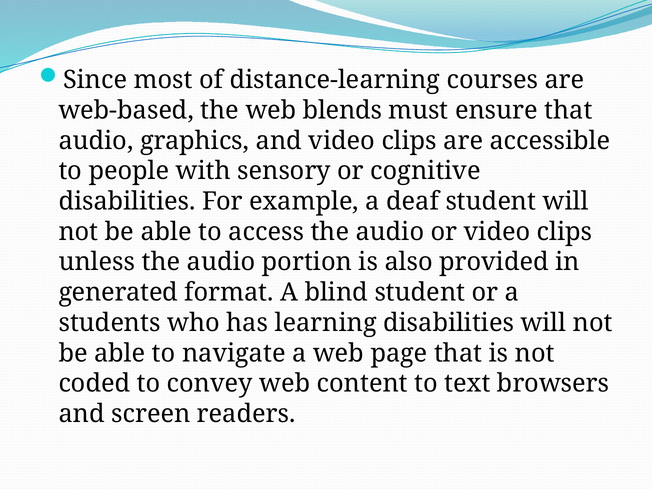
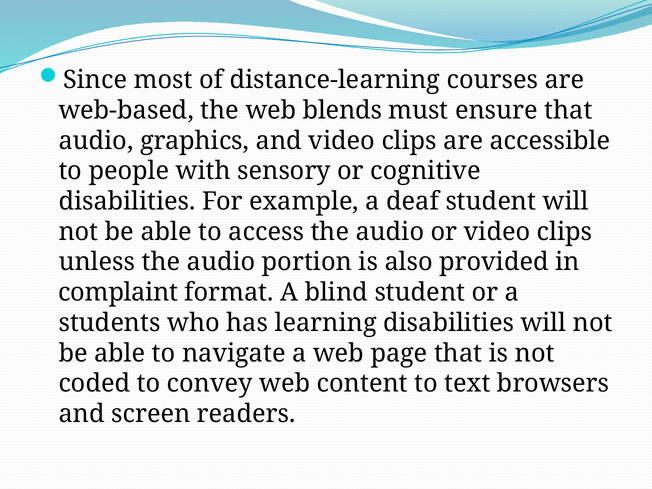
generated: generated -> complaint (118, 292)
